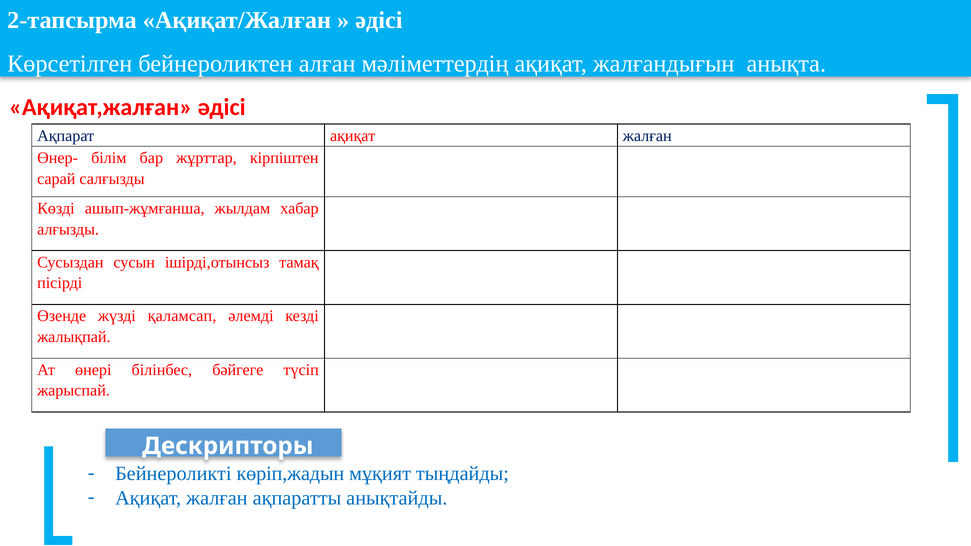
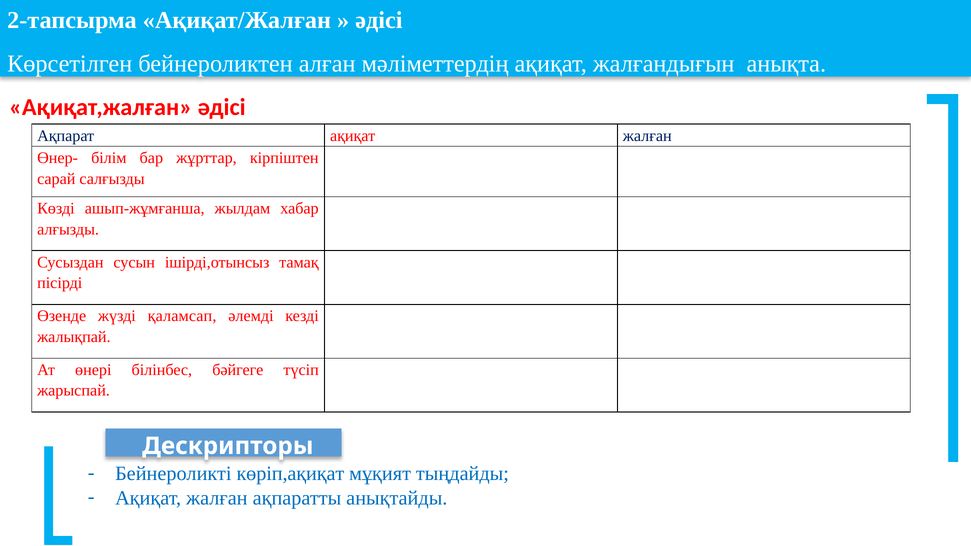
көріп,жадын: көріп,жадын -> көріп,ақиқат (290, 474)
